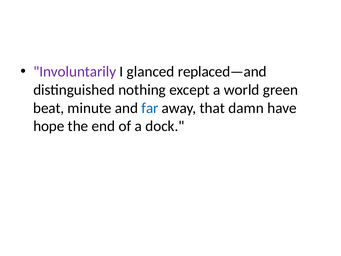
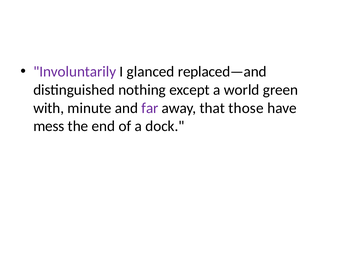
beat: beat -> with (49, 108)
far colour: blue -> purple (150, 108)
damn: damn -> those (246, 108)
hope: hope -> mess (49, 126)
